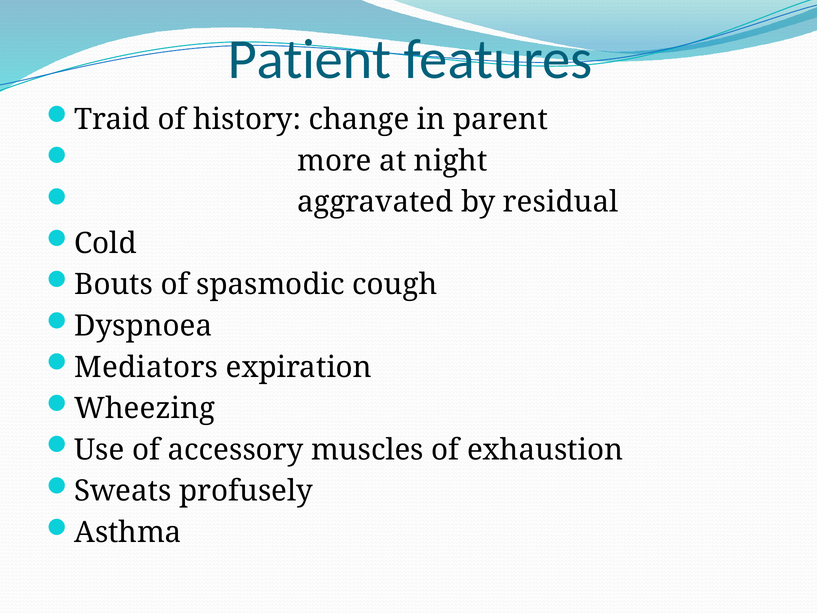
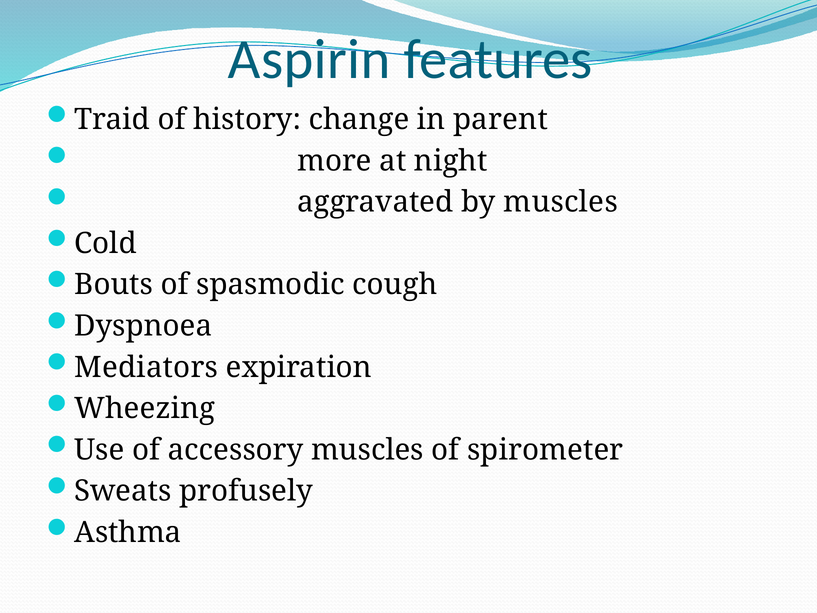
Patient: Patient -> Aspirin (309, 59)
by residual: residual -> muscles (561, 202)
exhaustion: exhaustion -> spirometer (545, 450)
